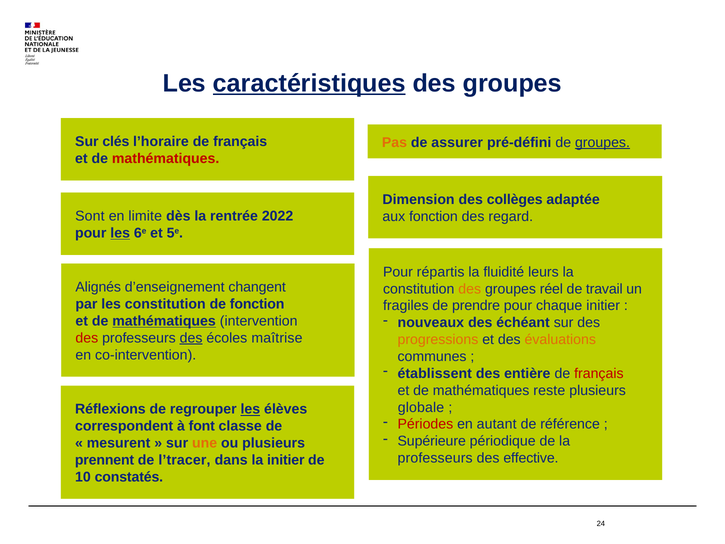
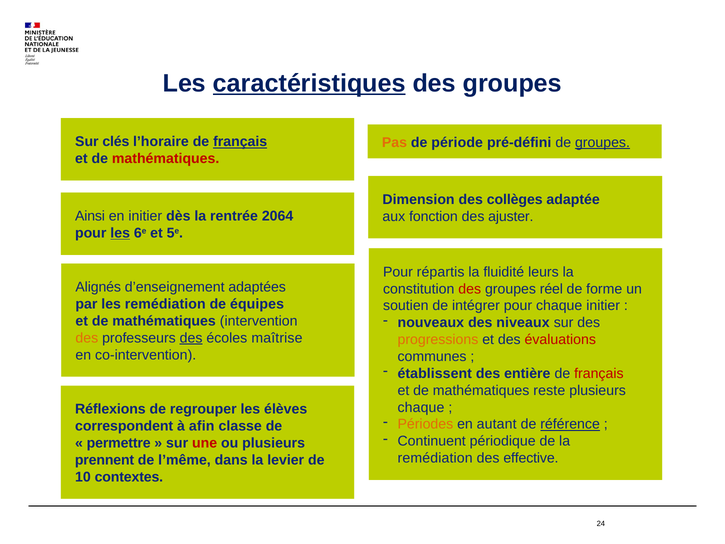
français underline: none -> present (240, 142)
assurer: assurer -> période (457, 142)
Sont: Sont -> Ainsi (90, 216)
en limite: limite -> initier (145, 216)
2022: 2022 -> 2064 (278, 216)
regard: regard -> ajuster (511, 216)
changent: changent -> adaptées (257, 287)
des colour: orange -> red (470, 289)
travail: travail -> forme (604, 289)
les constitution: constitution -> remédiation (165, 304)
de fonction: fonction -> équipes (257, 304)
fragiles: fragiles -> soutien (406, 306)
prendre: prendre -> intégrer (476, 306)
mathématiques underline: present -> none (164, 321)
échéant: échéant -> niveaux (523, 323)
des colour: red -> orange (87, 338)
évaluations colour: orange -> red (560, 339)
globale: globale -> chaque (421, 407)
les underline: present -> none (250, 409)
Périodes colour: red -> orange (425, 424)
référence underline: none -> present (570, 424)
font: font -> afin (202, 426)
Supérieure: Supérieure -> Continuent (432, 441)
mesurent: mesurent -> permettre (119, 443)
une colour: orange -> red (205, 443)
professeurs: professeurs -> remédiation (435, 458)
l’tracer: l’tracer -> l’même (185, 460)
la initier: initier -> levier (286, 460)
constatés: constatés -> contextes (129, 477)
